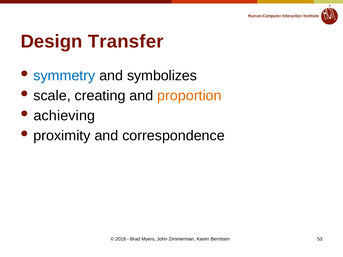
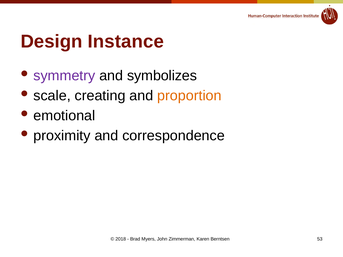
Transfer: Transfer -> Instance (126, 42)
symmetry colour: blue -> purple (64, 76)
achieving: achieving -> emotional (64, 116)
